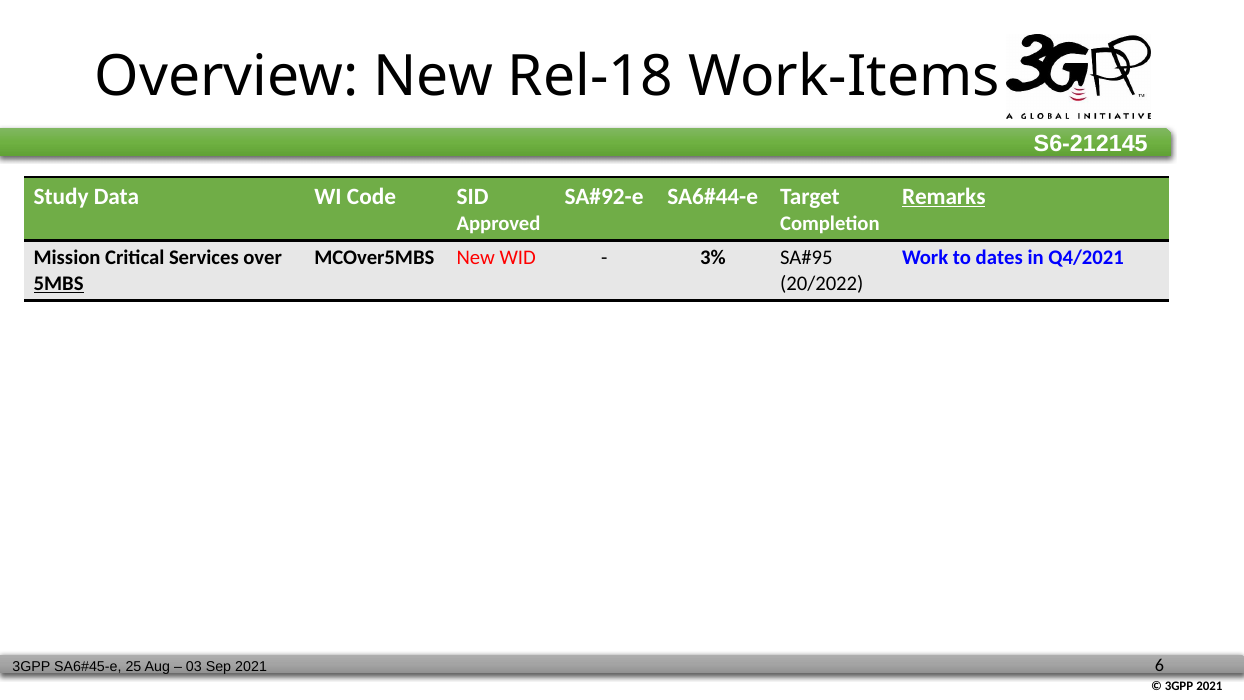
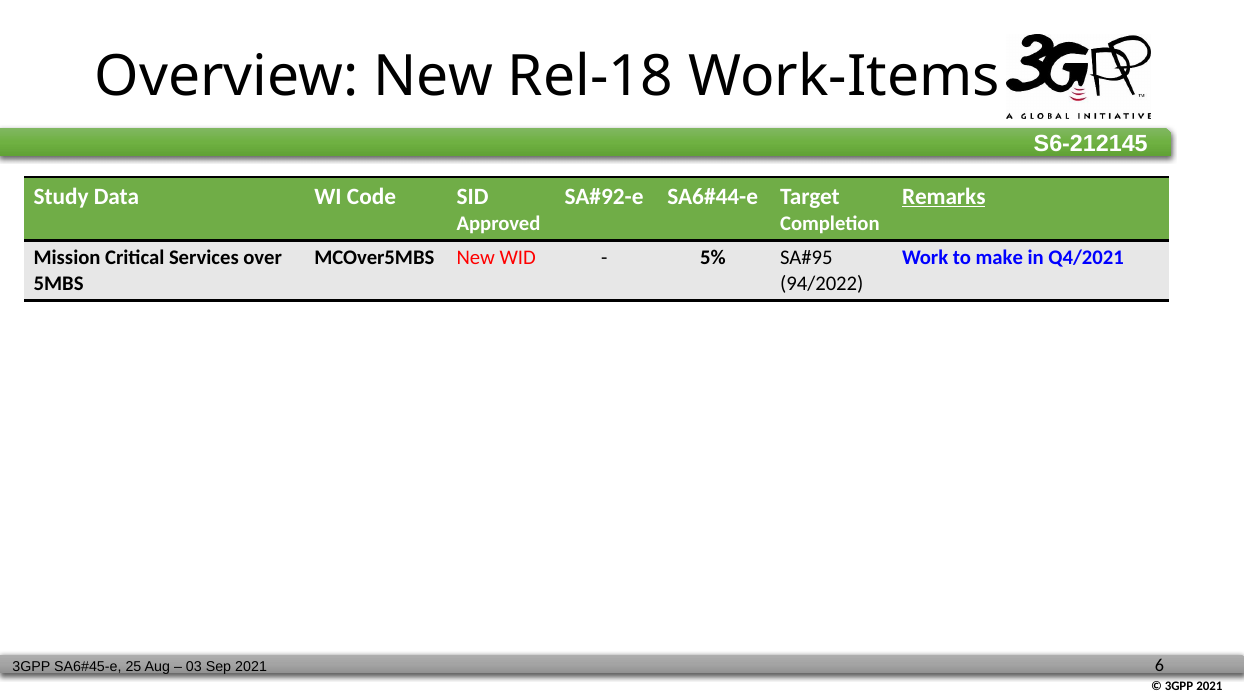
3%: 3% -> 5% (713, 258)
dates: dates -> make (999, 258)
5MBS underline: present -> none (59, 283)
20/2022: 20/2022 -> 94/2022 (822, 283)
